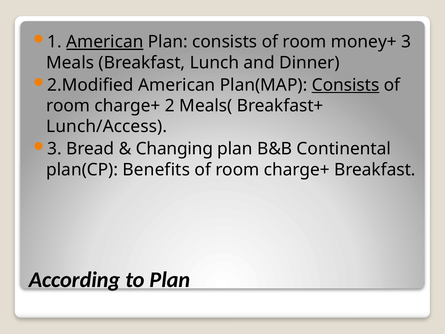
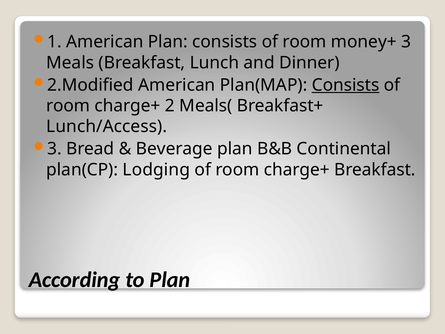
American underline: present -> none (105, 42)
Changing: Changing -> Beverage (174, 149)
Benefits: Benefits -> Lodging (156, 170)
